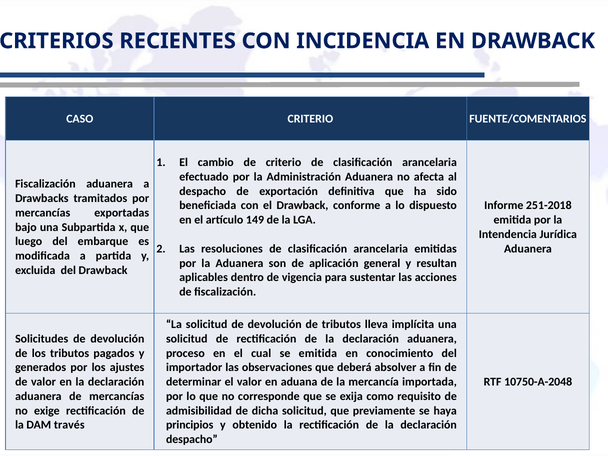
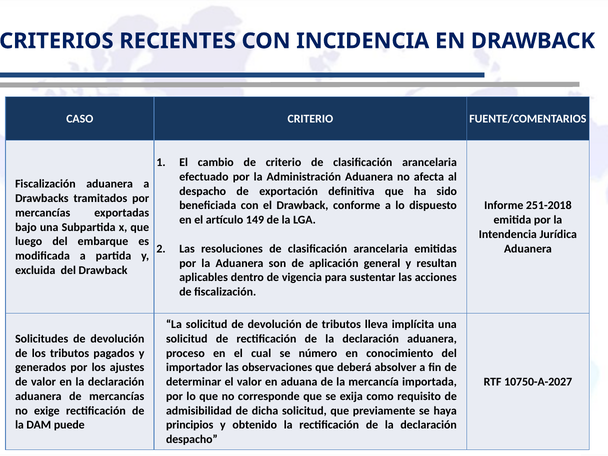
se emitida: emitida -> número (318, 353)
10750-A-2048: 10750-A-2048 -> 10750-A-2027 (538, 382)
través: través -> puede (69, 425)
